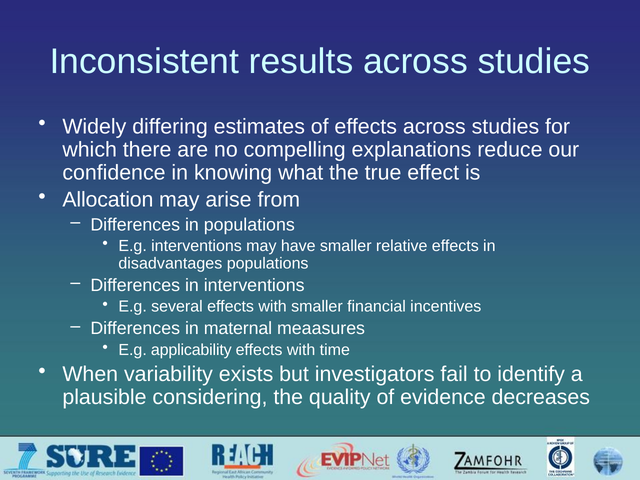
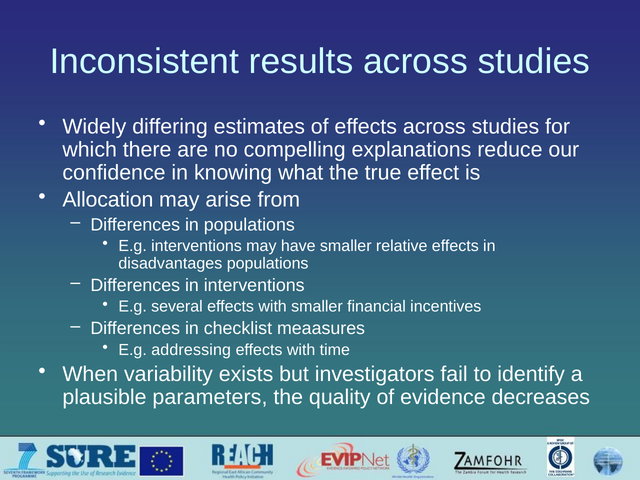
maternal: maternal -> checklist (238, 328)
applicability: applicability -> addressing (191, 350)
considering: considering -> parameters (210, 397)
